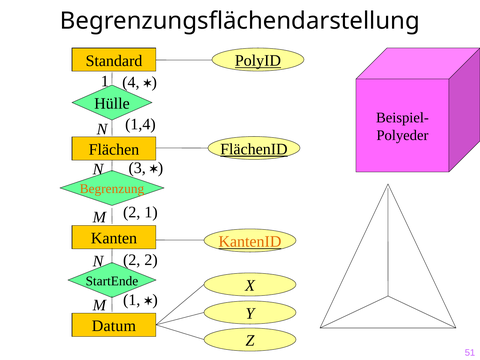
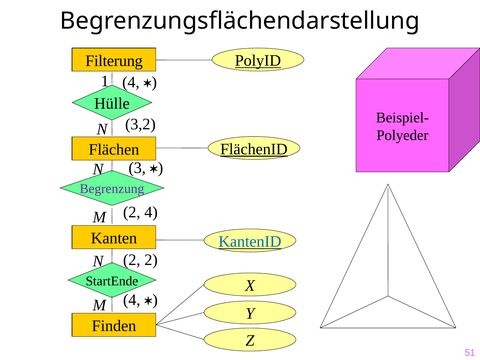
Standard: Standard -> Filterung (114, 61)
1,4: 1,4 -> 3,2 (140, 124)
Begrenzung colour: orange -> purple (112, 189)
1: 1 -> 4 (151, 212)
KantenID colour: orange -> blue (250, 242)
1: 1 -> 4 (132, 300)
Datum: Datum -> Finden (114, 326)
